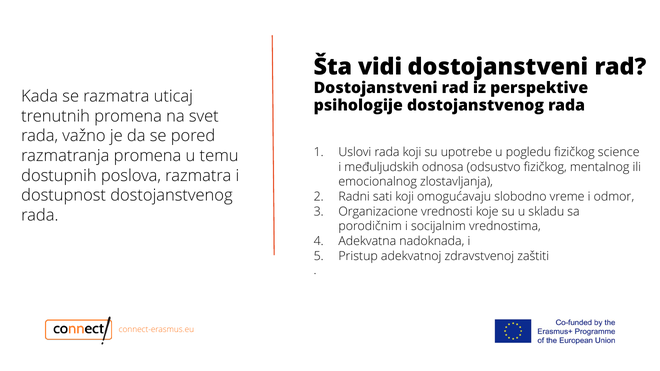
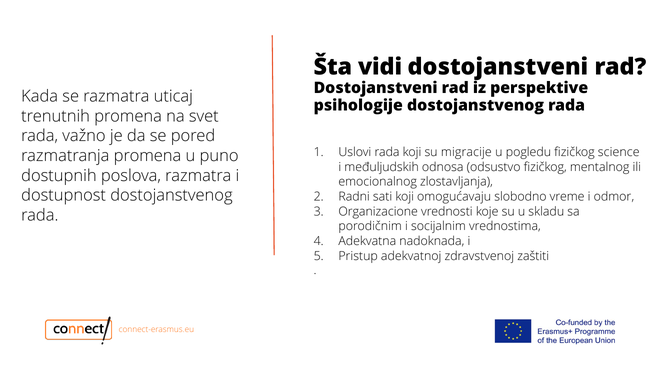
upotrebe: upotrebe -> migracije (466, 152)
temu: temu -> puno (219, 156)
